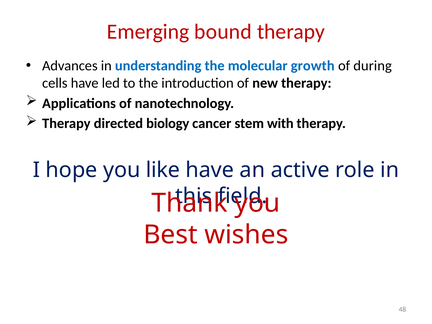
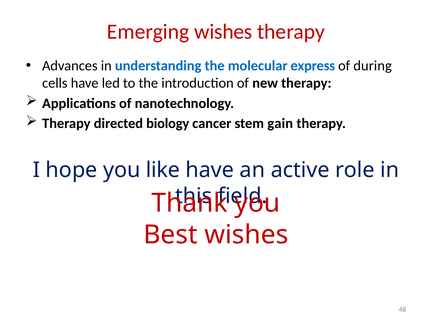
Emerging bound: bound -> wishes (223, 32)
growth: growth -> express (313, 66)
with: with -> gain (280, 123)
